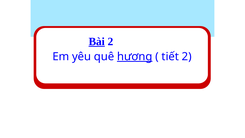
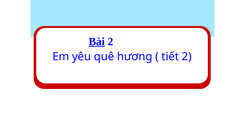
hương underline: present -> none (135, 56)
